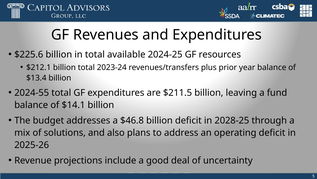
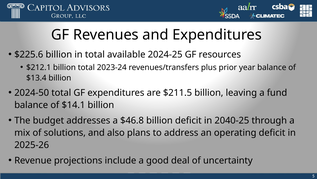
2024-55: 2024-55 -> 2024-50 (32, 92)
2028-25: 2028-25 -> 2040-25 (232, 120)
